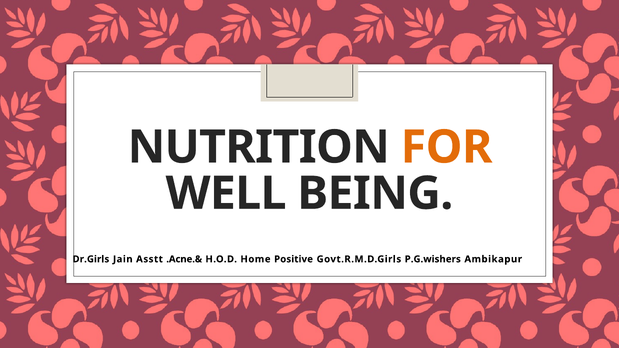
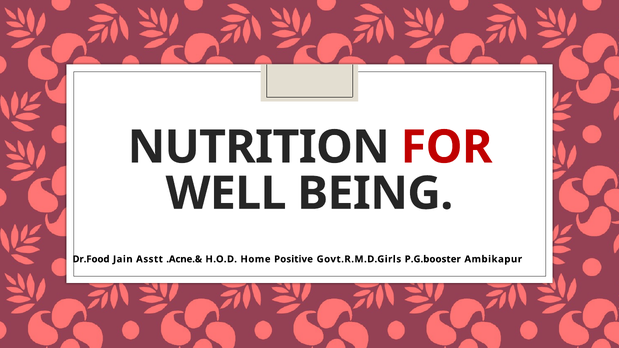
FOR colour: orange -> red (447, 147)
Dr.Girls: Dr.Girls -> Dr.Food (91, 259)
P.G.wishers: P.G.wishers -> P.G.booster (433, 259)
